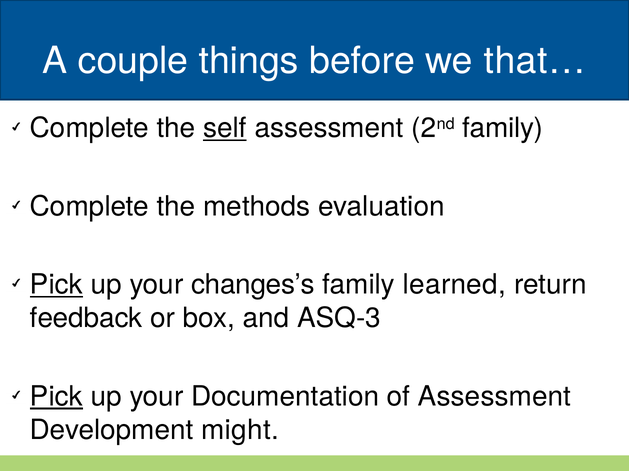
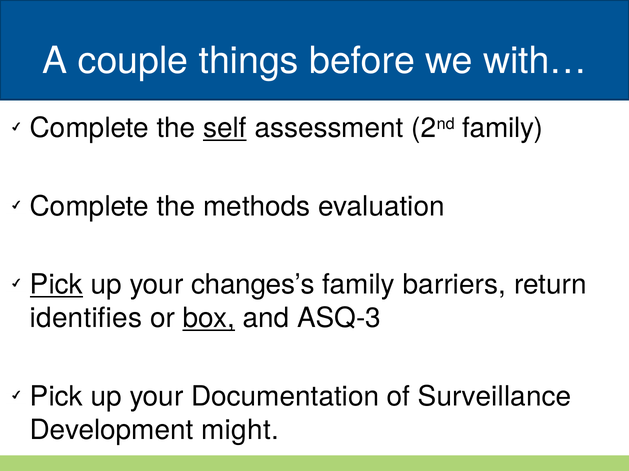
that…: that… -> with… (535, 61)
learned: learned -> barriers (455, 285)
feedback: feedback -> identifies (86, 319)
box underline: none -> present (209, 319)
Pick underline: present -> none (56, 397)
of Assessment: Assessment -> Surveillance (495, 397)
